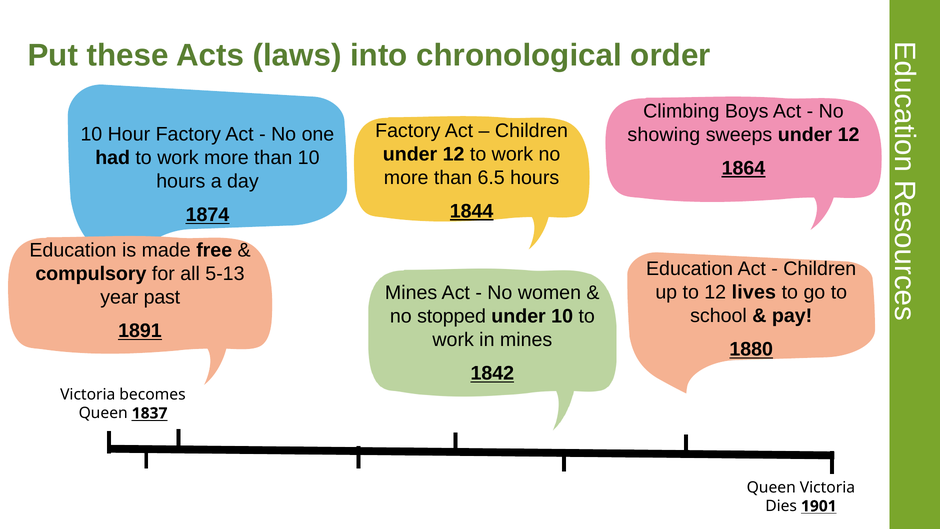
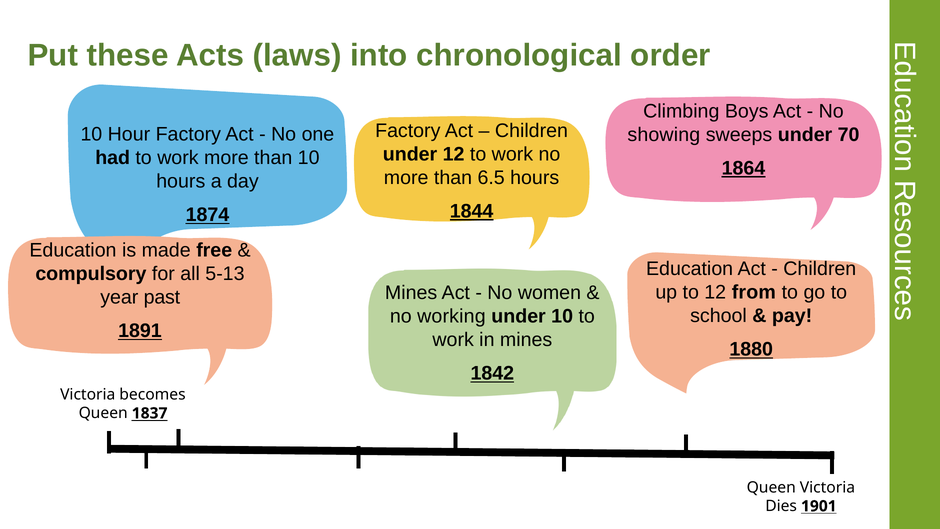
sweeps under 12: 12 -> 70 (849, 135)
lives: lives -> from (754, 292)
stopped: stopped -> working (451, 316)
